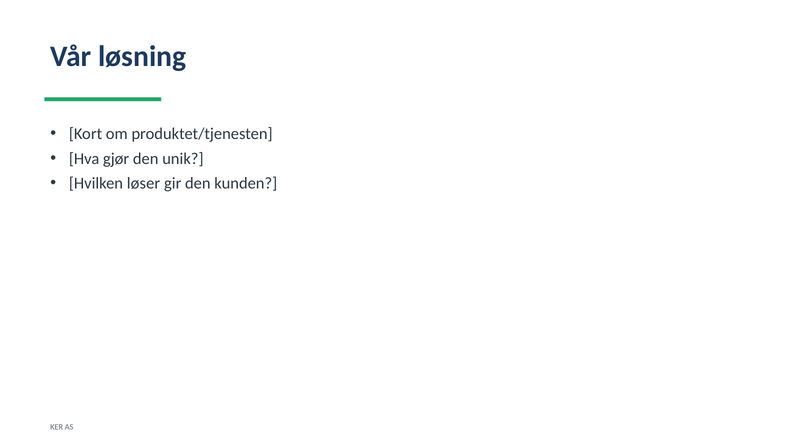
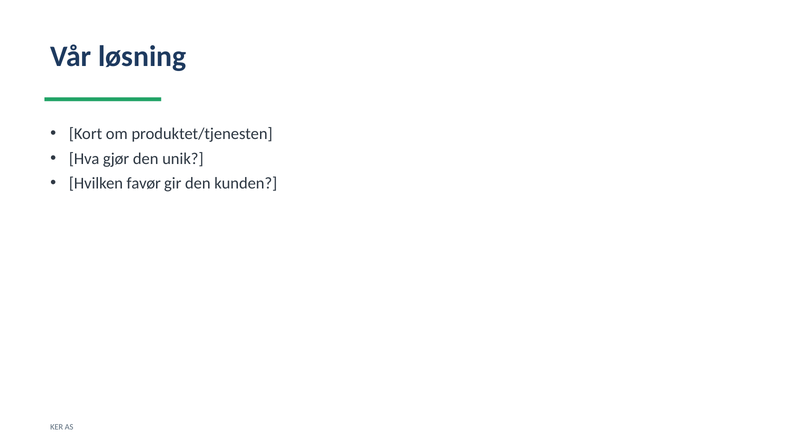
løser: løser -> favør (144, 183)
